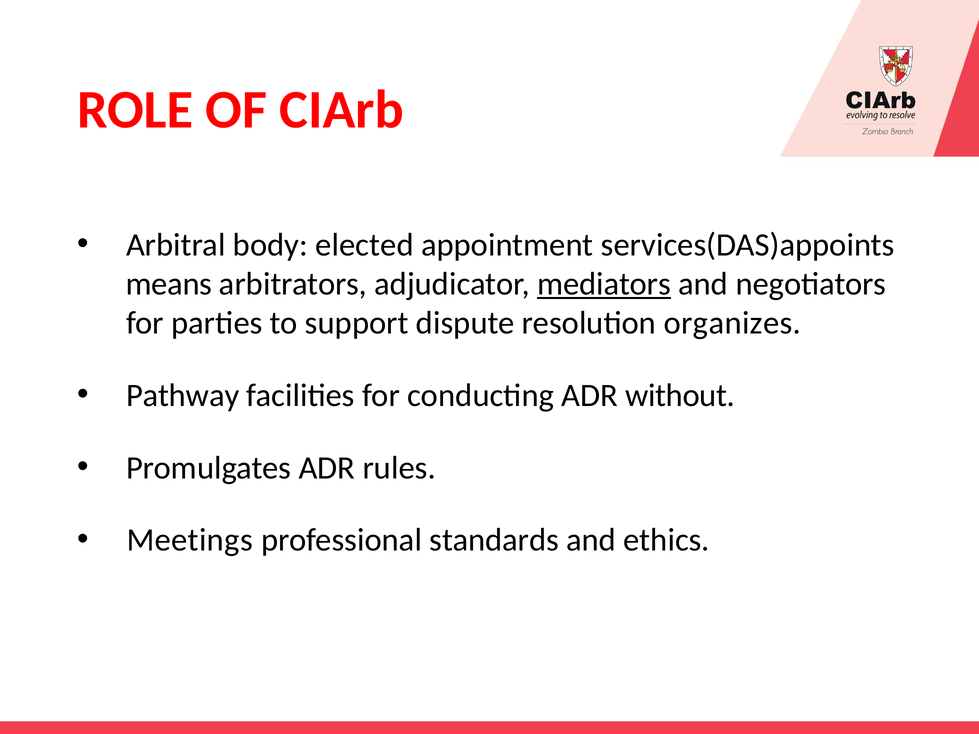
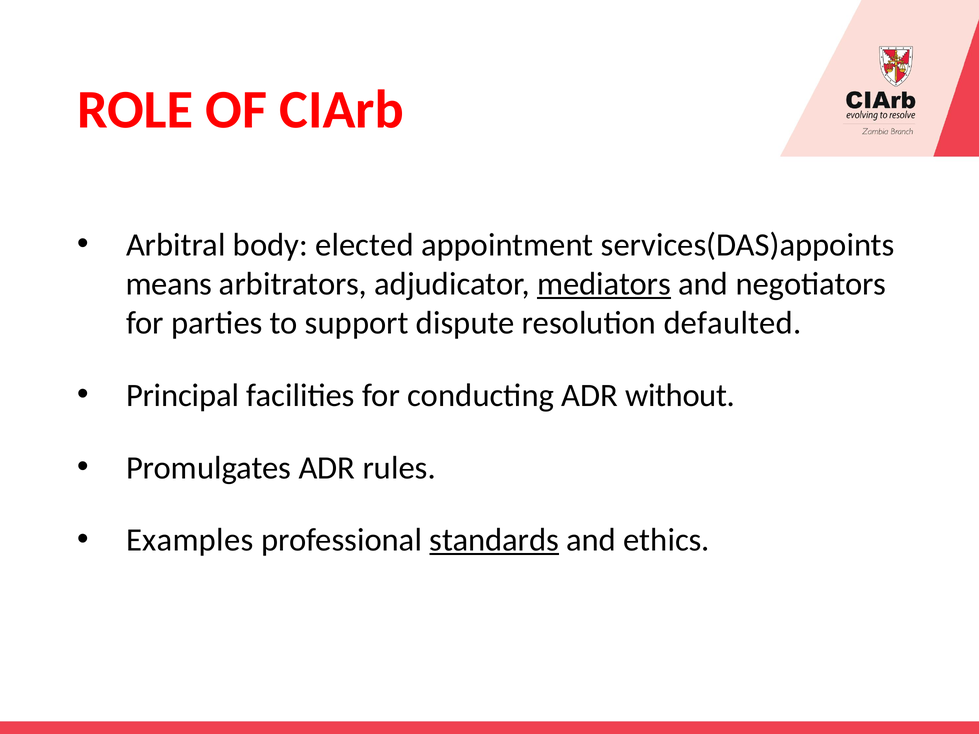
organizes: organizes -> defaulted (732, 323)
Pathway: Pathway -> Principal (183, 396)
Meetings: Meetings -> Examples (190, 540)
standards underline: none -> present (494, 540)
